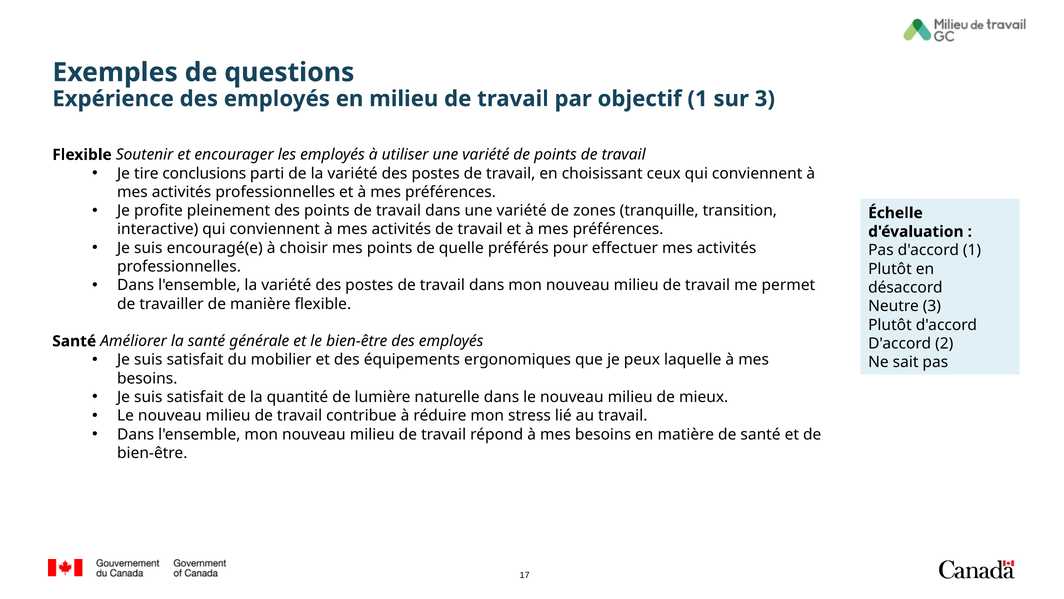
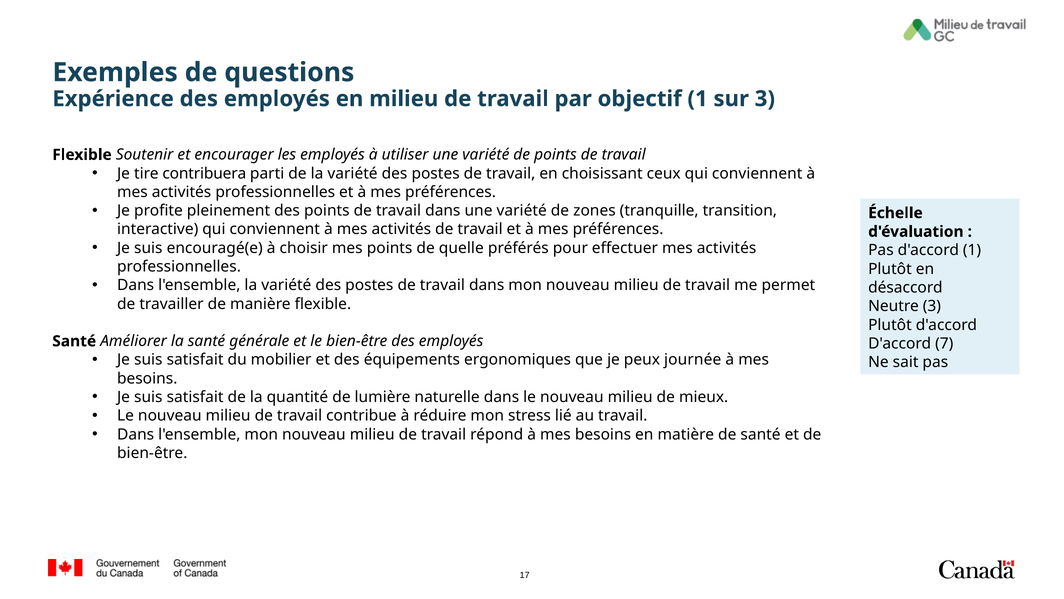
conclusions: conclusions -> contribuera (204, 173)
2: 2 -> 7 (944, 343)
laquelle: laquelle -> journée (693, 360)
